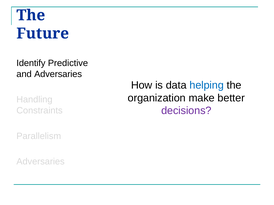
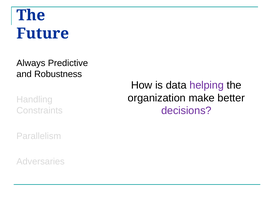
Identify: Identify -> Always (31, 63)
and Adversaries: Adversaries -> Robustness (58, 74)
helping colour: blue -> purple (207, 85)
